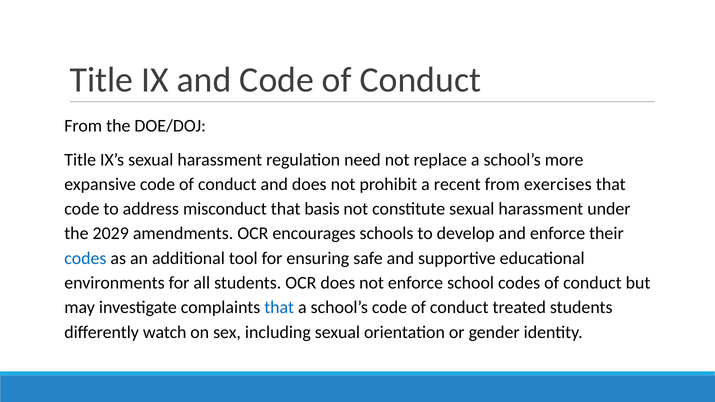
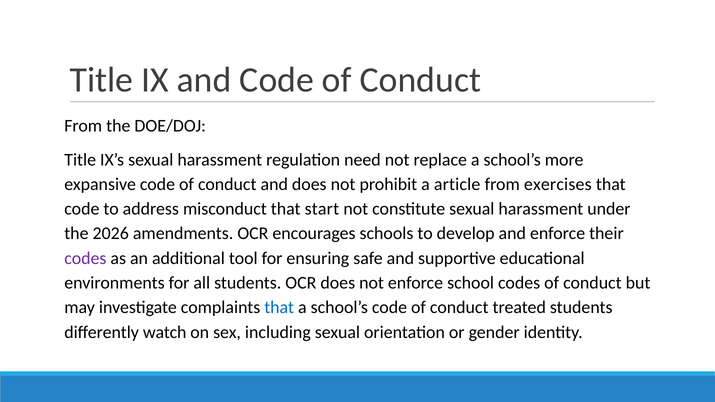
recent: recent -> article (457, 184)
basis: basis -> start (322, 209)
2029: 2029 -> 2026 (111, 234)
codes colour: blue -> purple (85, 258)
